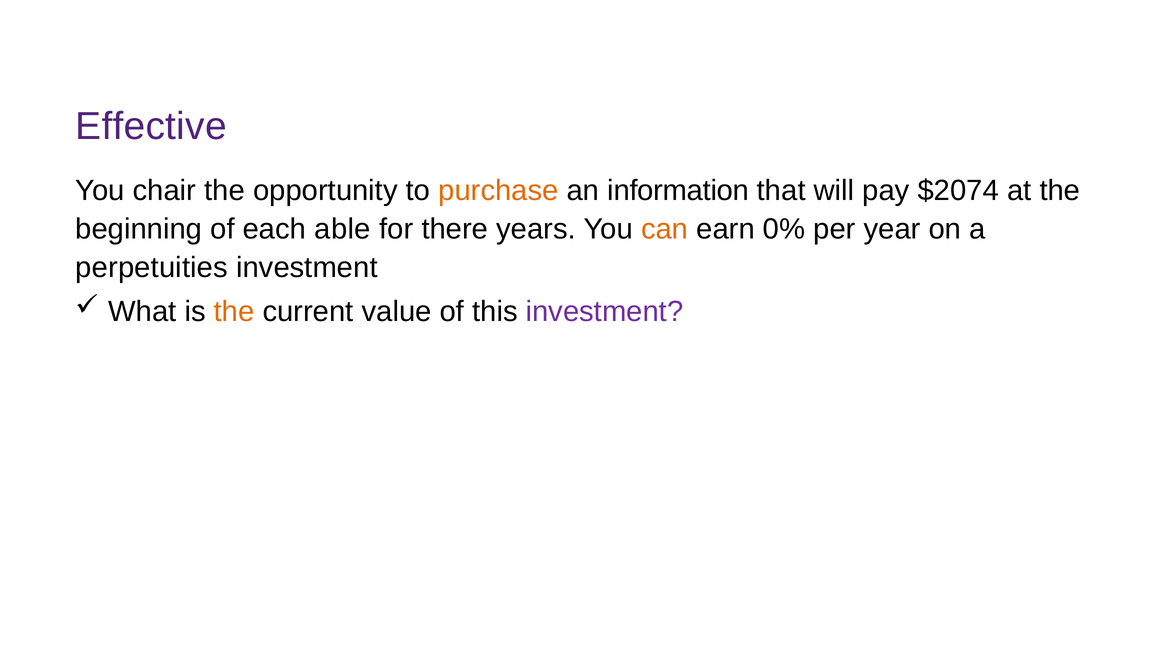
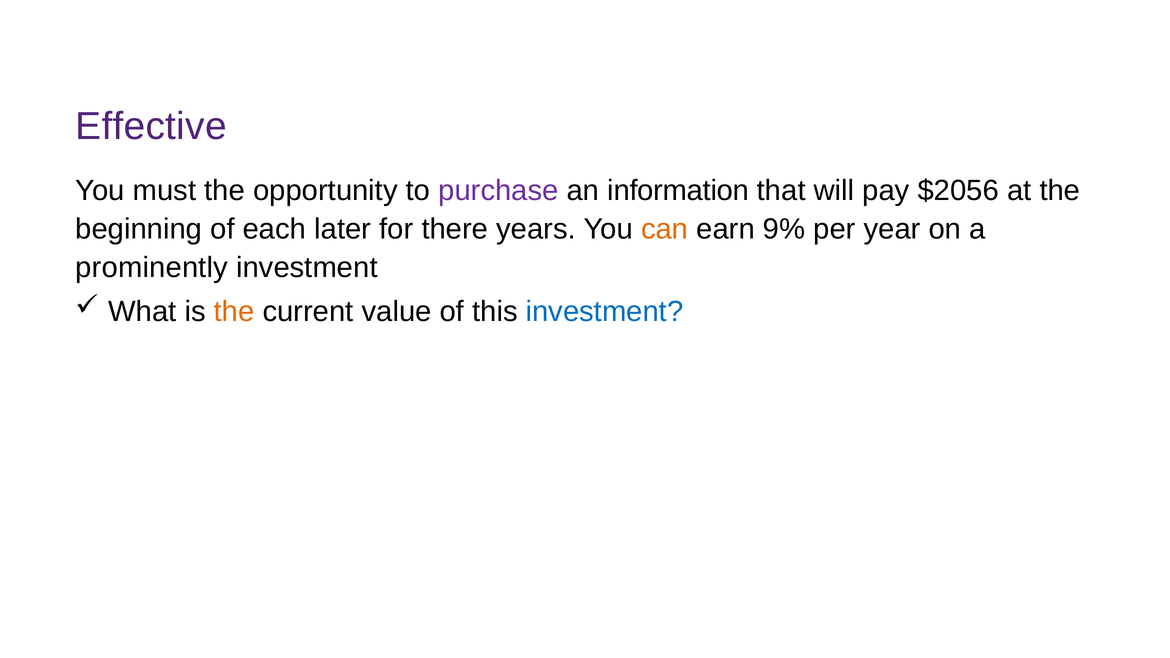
chair: chair -> must (165, 191)
purchase colour: orange -> purple (498, 191)
$2074: $2074 -> $2056 (958, 191)
able: able -> later (343, 229)
0%: 0% -> 9% (784, 229)
perpetuities: perpetuities -> prominently (152, 268)
investment colour: purple -> blue (605, 312)
